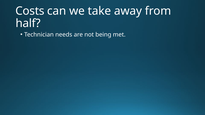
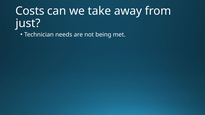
half: half -> just (28, 23)
